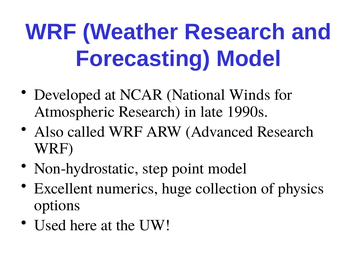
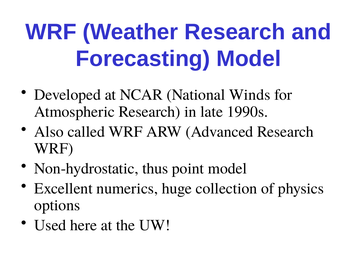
step: step -> thus (155, 169)
